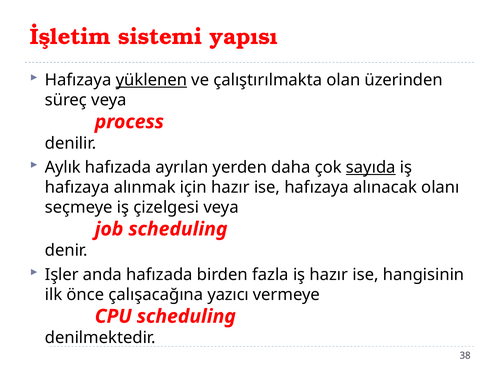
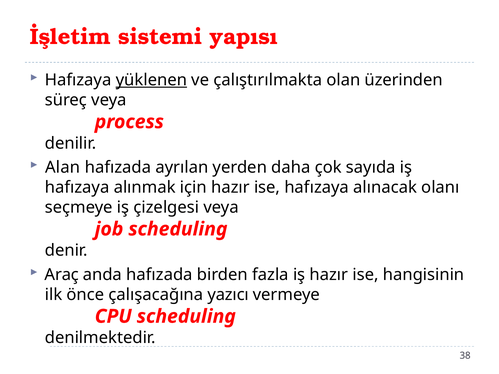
Aylık: Aylık -> Alan (63, 167)
sayıda underline: present -> none (371, 167)
Işler: Işler -> Araç (62, 275)
